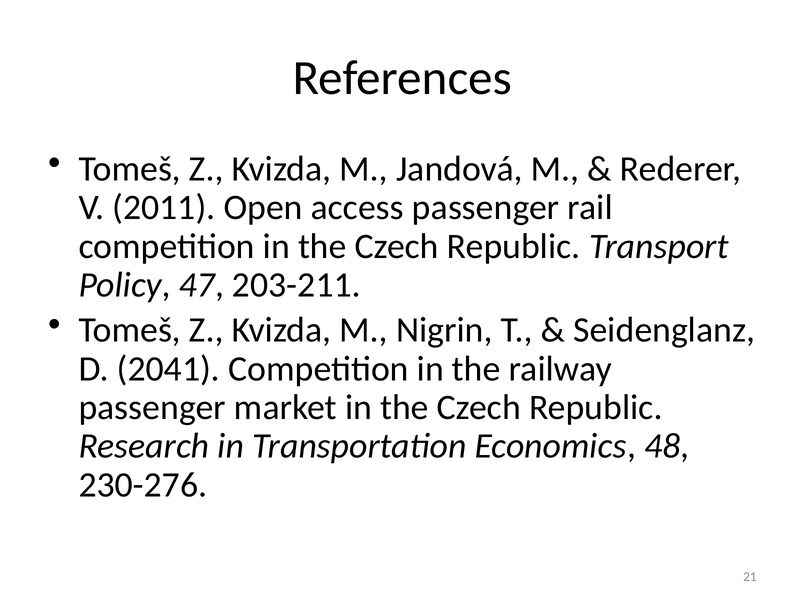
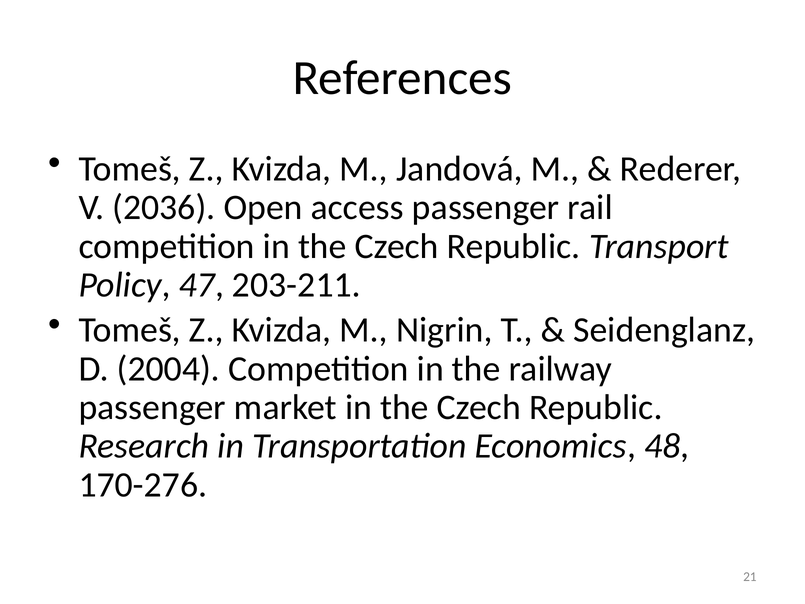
2011: 2011 -> 2036 (164, 208)
2041: 2041 -> 2004 (168, 369)
230-276: 230-276 -> 170-276 (143, 485)
